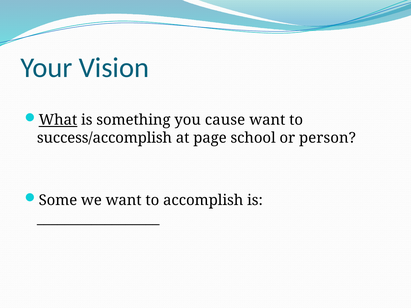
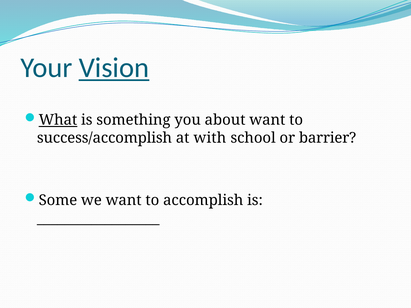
Vision underline: none -> present (114, 68)
cause: cause -> about (225, 120)
page: page -> with (210, 138)
person: person -> barrier (328, 138)
